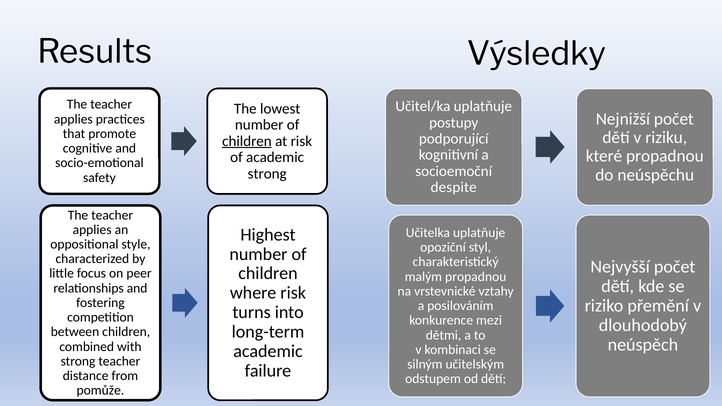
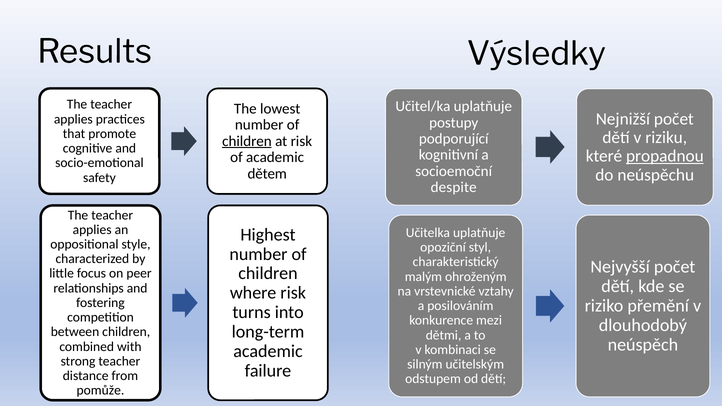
propadnou underline: none -> present (665, 156)
strong: strong -> dětem (267, 174)
malým propadnou: propadnou -> ohroženým (476, 277)
